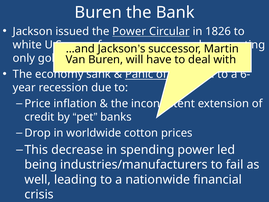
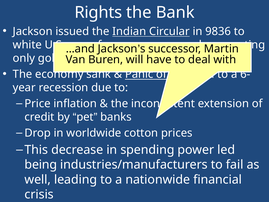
Buren: Buren -> Rights (98, 12)
the Power: Power -> Indian (129, 31)
1826: 1826 -> 9836 (218, 31)
